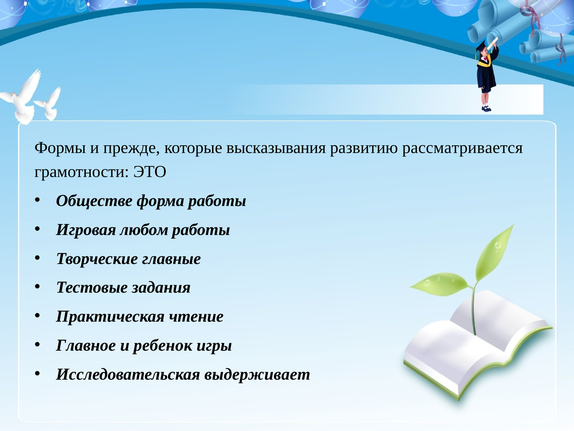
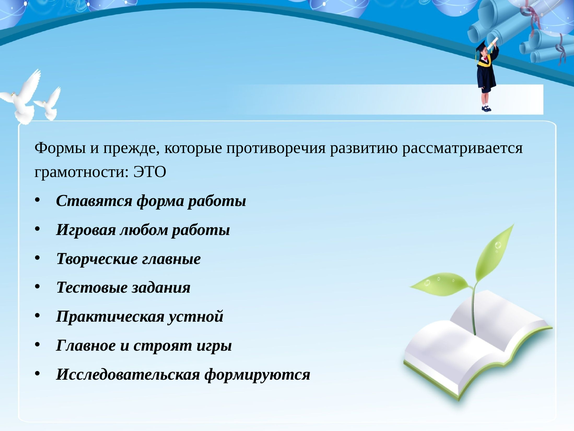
высказывания: высказывания -> противоречия (276, 147)
Обществе: Обществе -> Ставятся (94, 200)
чтение: чтение -> устной (196, 316)
ребенок: ребенок -> строят (163, 345)
выдерживает: выдерживает -> формируются (257, 374)
